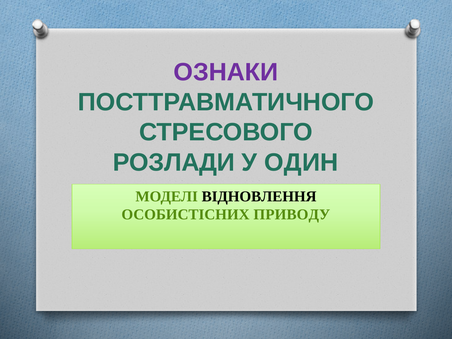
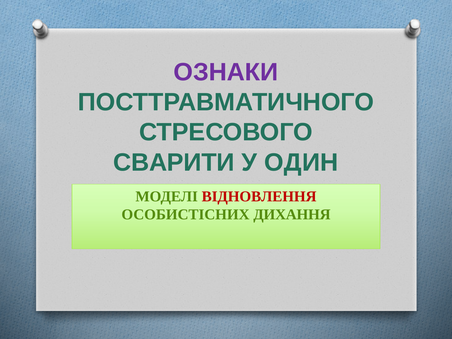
РОЗЛАДИ: РОЗЛАДИ -> СВАРИТИ (174, 162)
ВІДНОВЛЕННЯ colour: black -> red (259, 197)
ПРИВОДУ: ПРИВОДУ -> ДИХАННЯ (292, 215)
